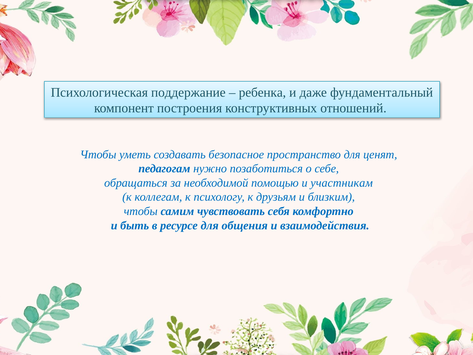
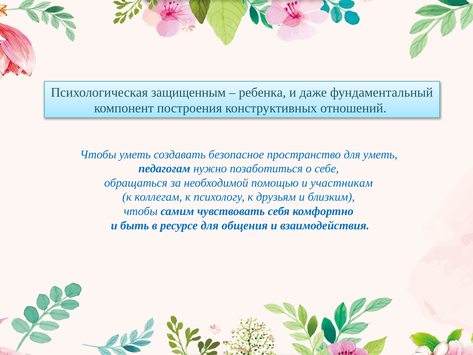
поддержание: поддержание -> защищенным (188, 92)
для ценят: ценят -> уметь (380, 154)
